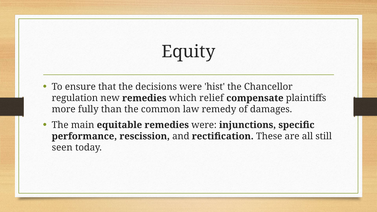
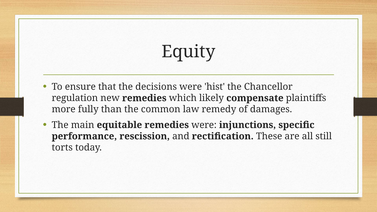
relief: relief -> likely (211, 98)
seen: seen -> torts (62, 148)
